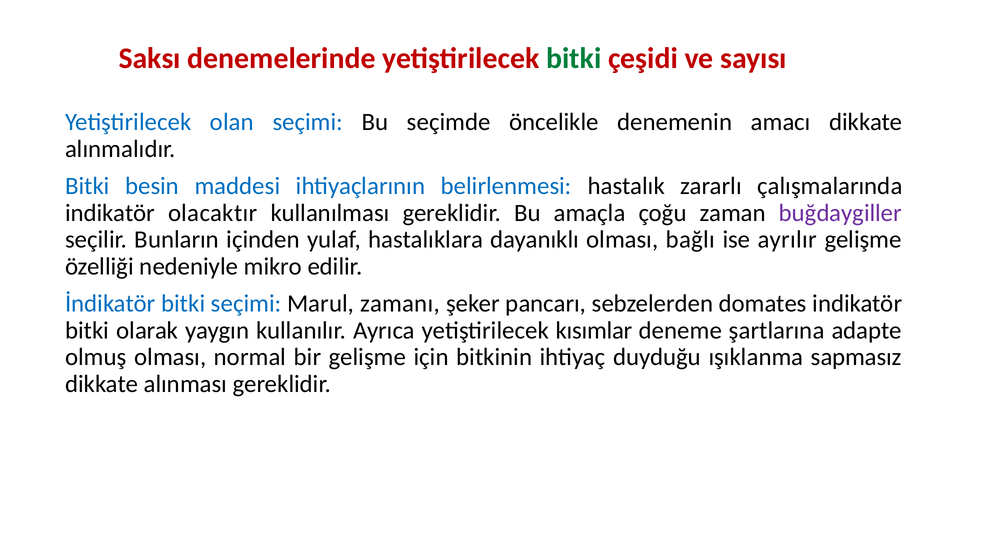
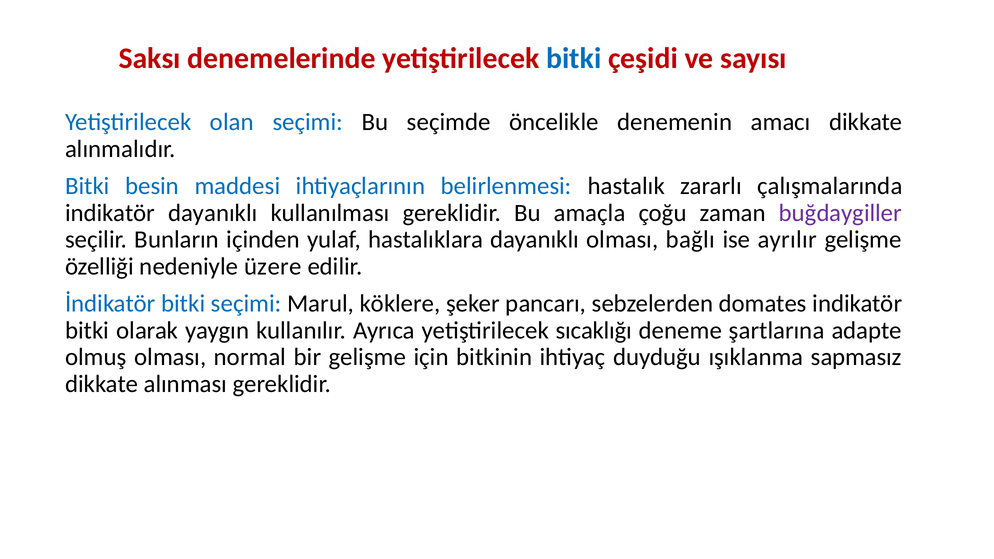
bitki colour: green -> blue (574, 58)
indikatör olacaktır: olacaktır -> dayanıklı (213, 213)
mikro: mikro -> üzere (273, 267)
zamanı: zamanı -> köklere (400, 304)
kısımlar: kısımlar -> sıcaklığı (594, 331)
